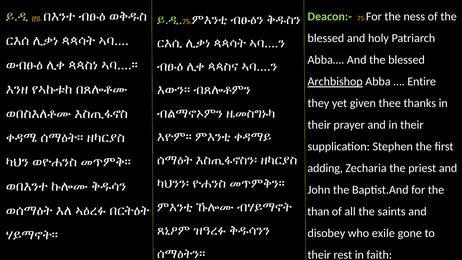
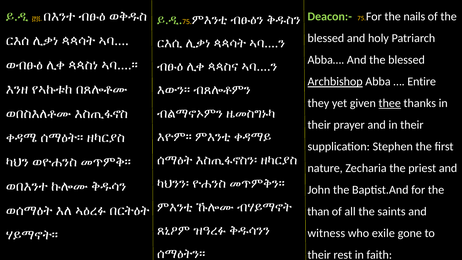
ness: ness -> nails (414, 17)
thee underline: none -> present (390, 103)
adding: adding -> nature (325, 168)
disobey: disobey -> witness (326, 233)
